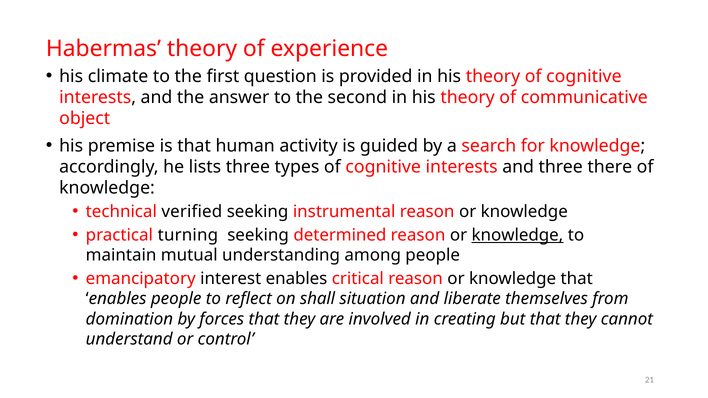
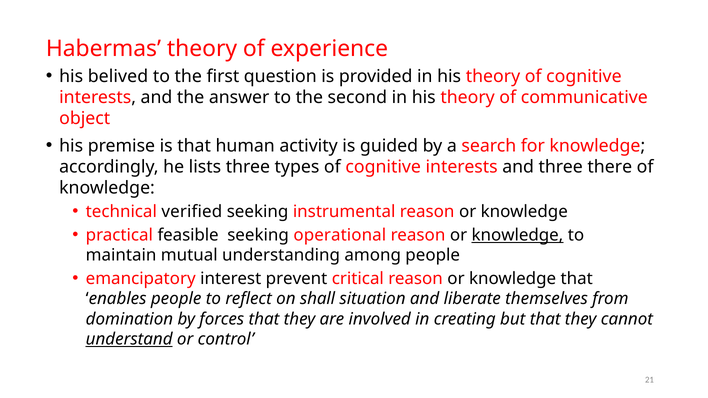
climate: climate -> belived (118, 76)
turning: turning -> feasible (188, 235)
determined: determined -> operational (340, 235)
interest enables: enables -> prevent (297, 279)
understand underline: none -> present (129, 339)
